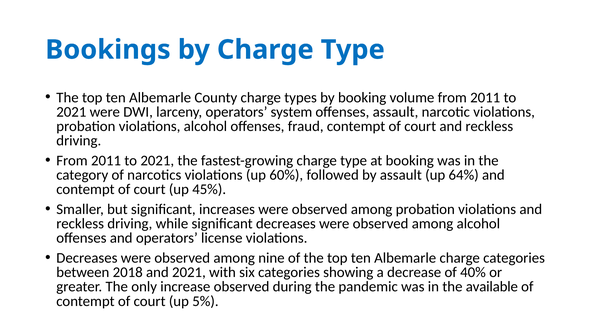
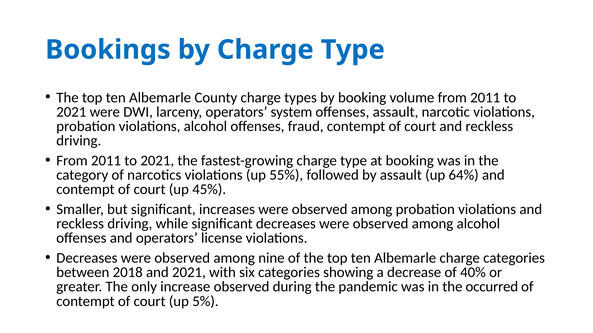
60%: 60% -> 55% (286, 175)
available: available -> occurred (492, 287)
